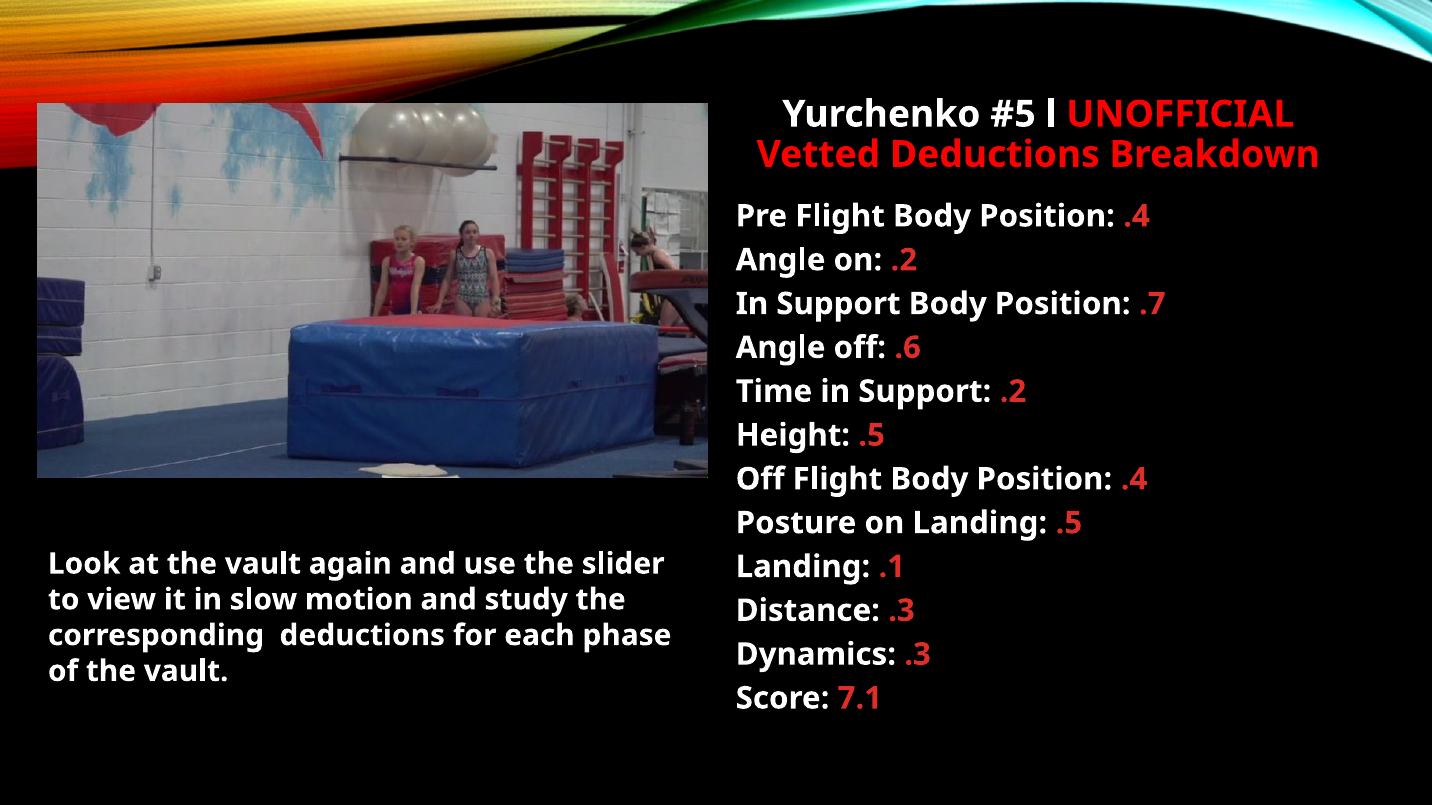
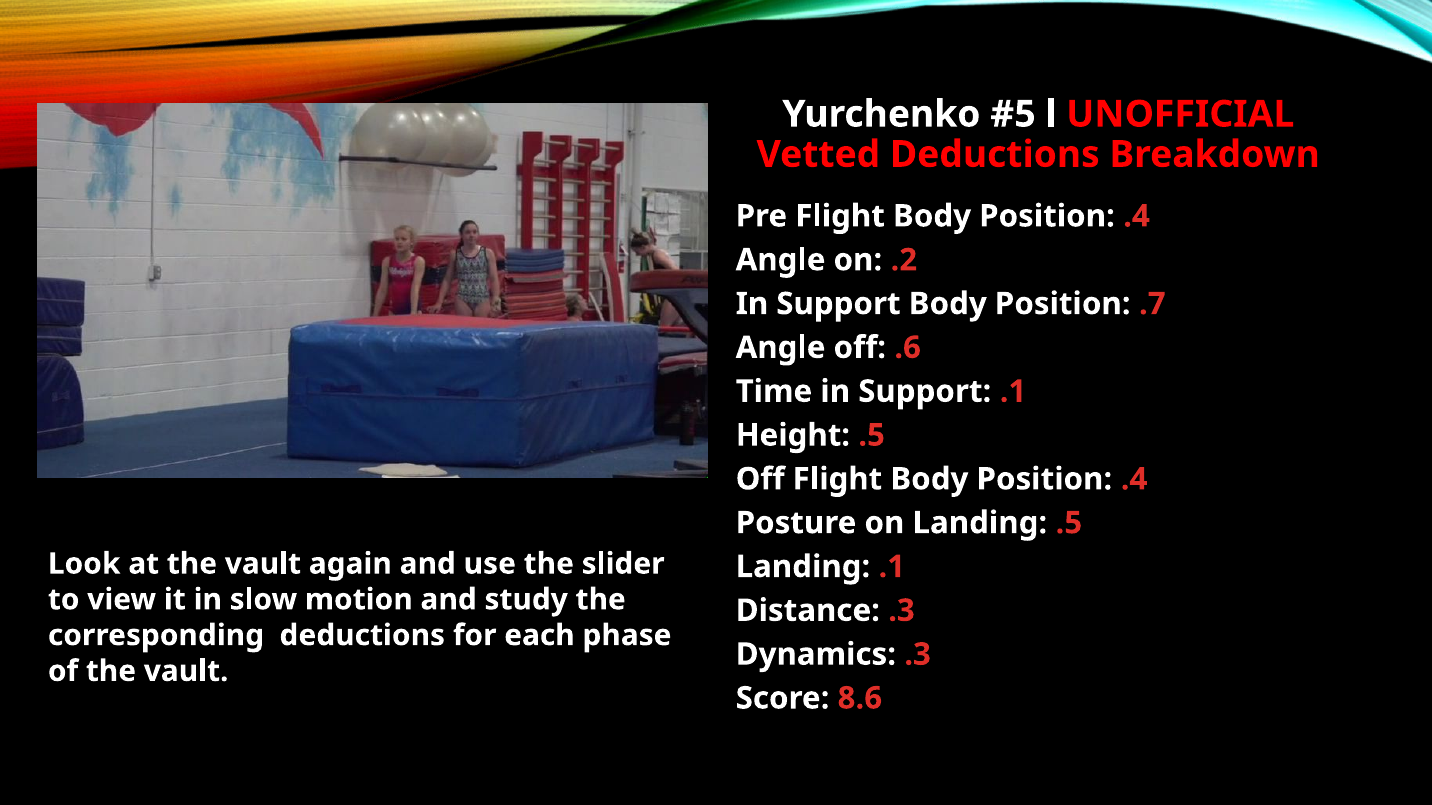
Support .2: .2 -> .1 (1013, 392)
7.1: 7.1 -> 8.6 (860, 699)
